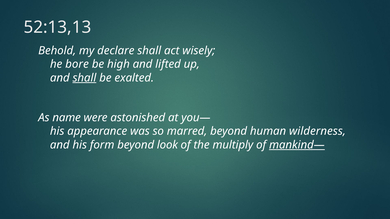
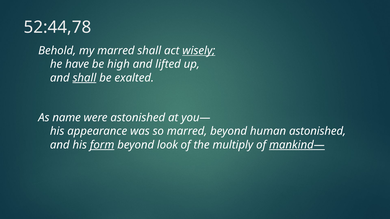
52:13,13: 52:13,13 -> 52:44,78 (57, 27)
my declare: declare -> marred (116, 51)
wisely underline: none -> present (199, 51)
bore: bore -> have (77, 64)
human wilderness: wilderness -> astonished (317, 131)
form underline: none -> present (102, 145)
